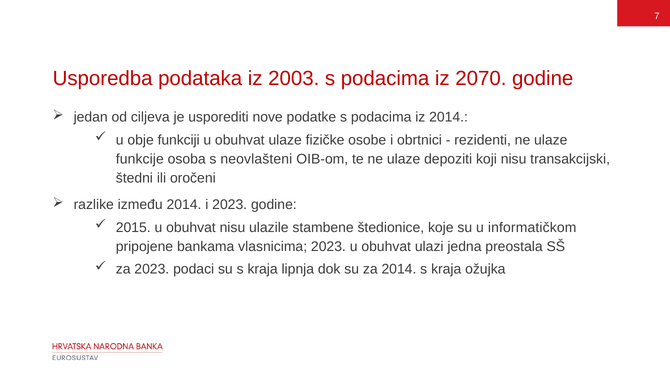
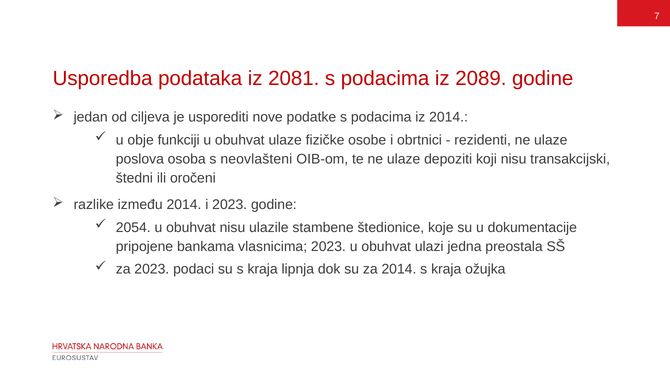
2003: 2003 -> 2081 (294, 78)
2070: 2070 -> 2089 (481, 78)
funkcije: funkcije -> poslova (140, 159)
2015: 2015 -> 2054 (133, 227)
informatičkom: informatičkom -> dokumentacije (532, 227)
